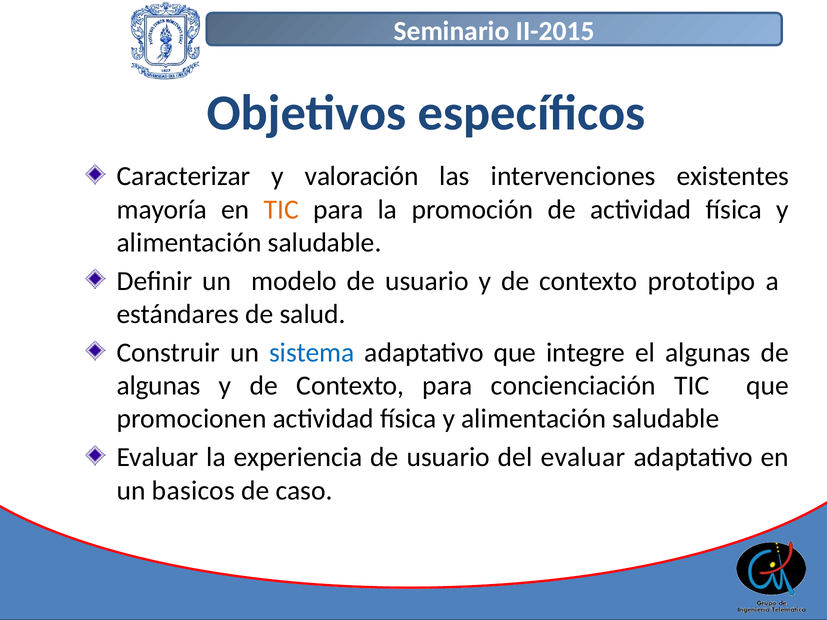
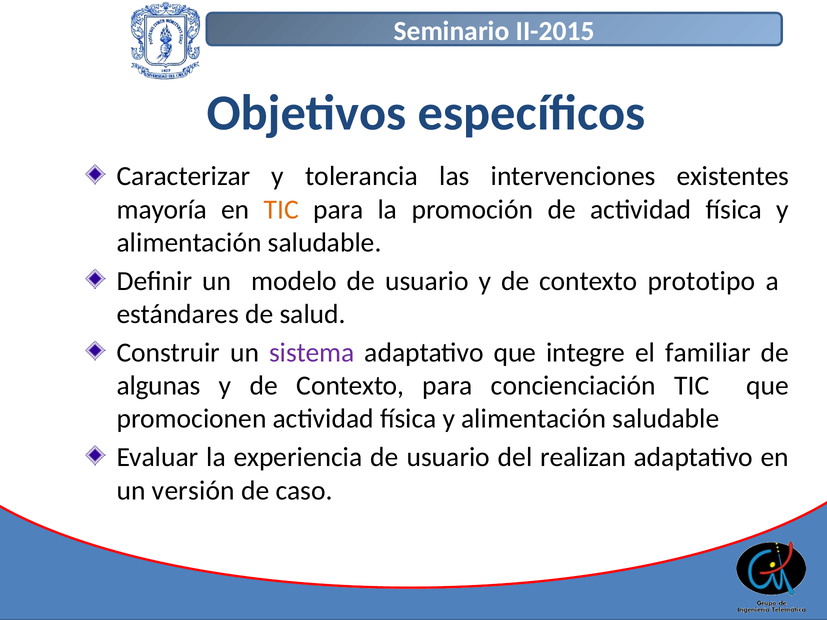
valoración: valoración -> tolerancia (362, 176)
sistema colour: blue -> purple (312, 353)
el algunas: algunas -> familiar (708, 353)
del evaluar: evaluar -> realizan (583, 458)
basicos: basicos -> versión (193, 491)
